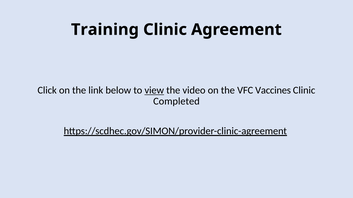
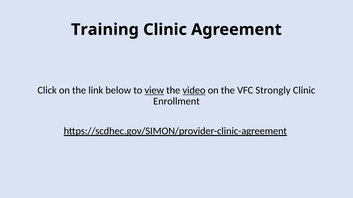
video underline: none -> present (194, 91)
Vaccines: Vaccines -> Strongly (273, 91)
Completed: Completed -> Enrollment (176, 102)
